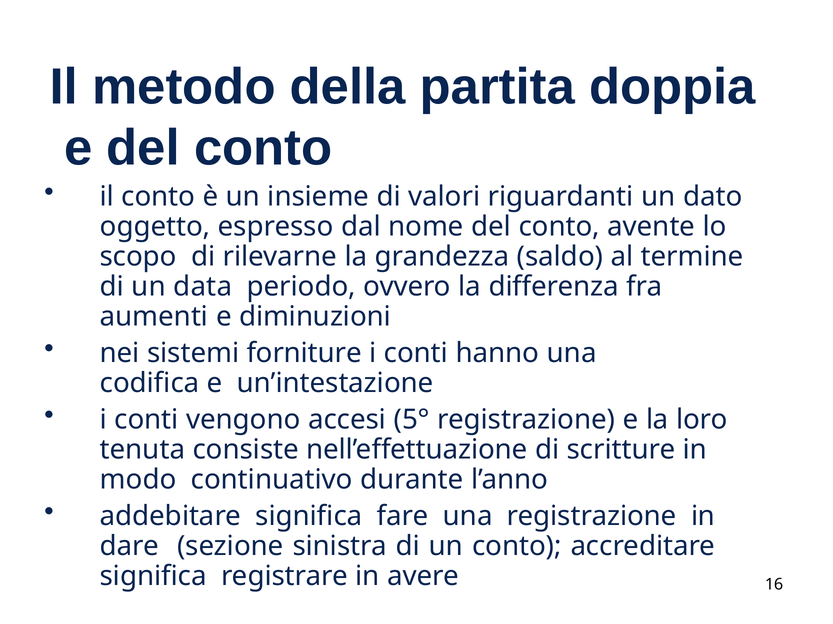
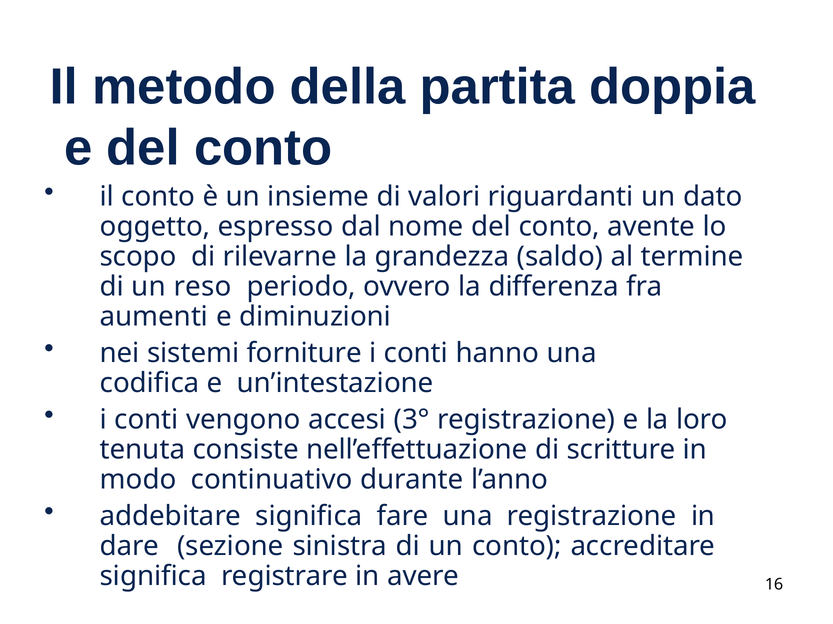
data: data -> reso (203, 287)
5°: 5° -> 3° (412, 420)
